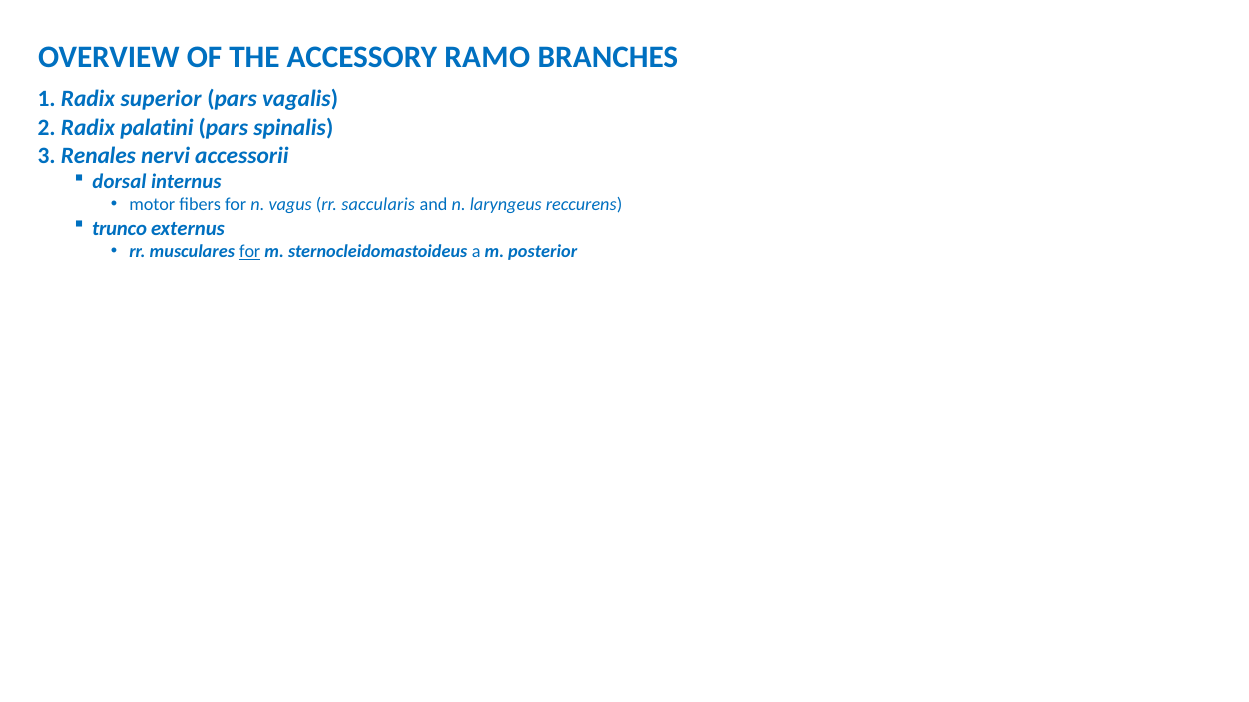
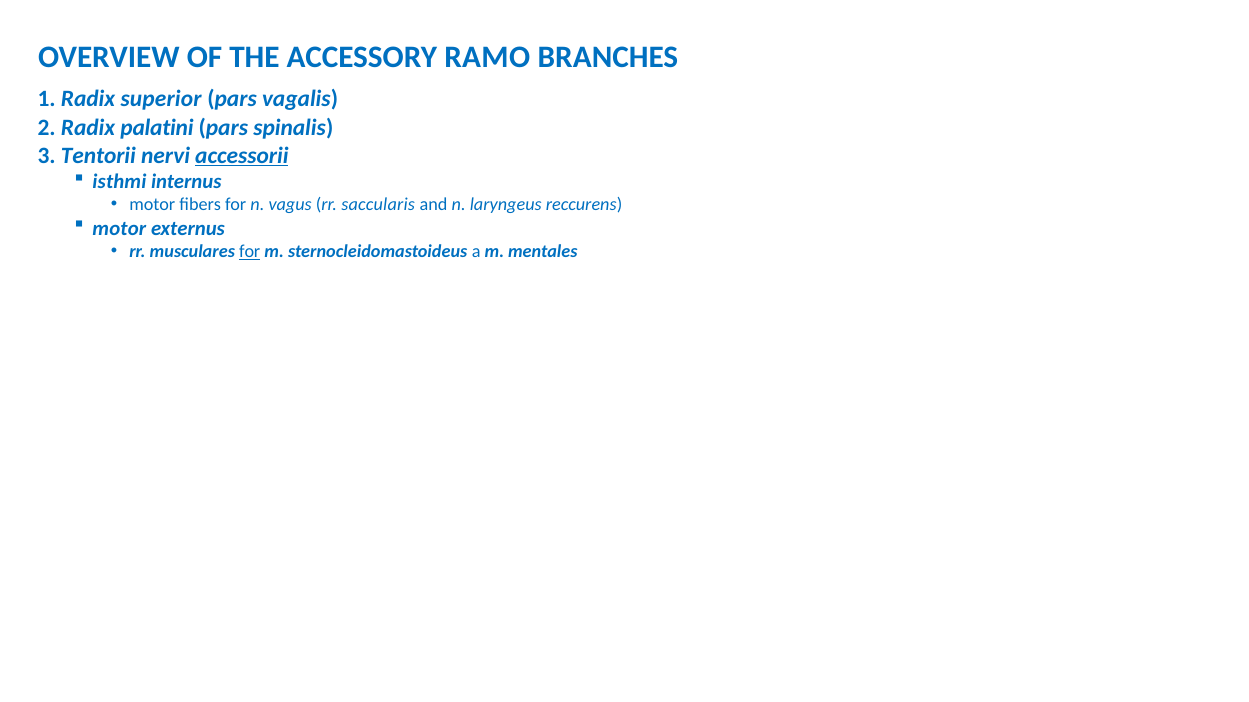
Renales: Renales -> Tentorii (98, 156)
accessorii underline: none -> present (242, 156)
dorsal: dorsal -> isthmi (119, 182)
trunco: trunco -> motor (119, 229)
posterior: posterior -> mentales (543, 252)
